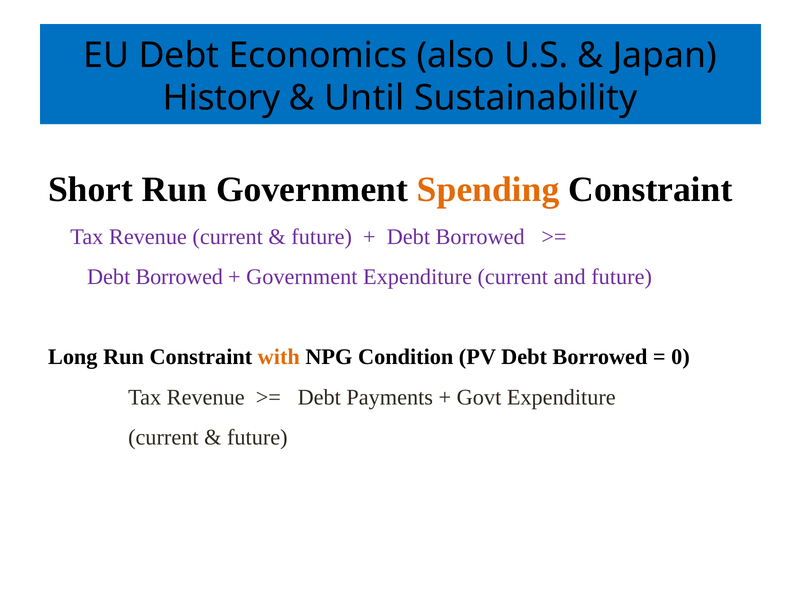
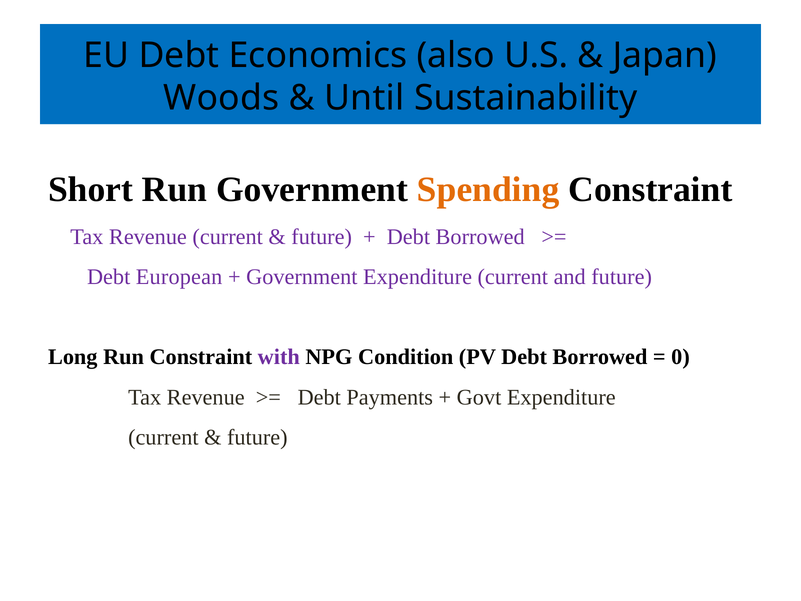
History: History -> Woods (221, 98)
Borrowed: Borrowed -> European (179, 277)
with colour: orange -> purple (279, 357)
